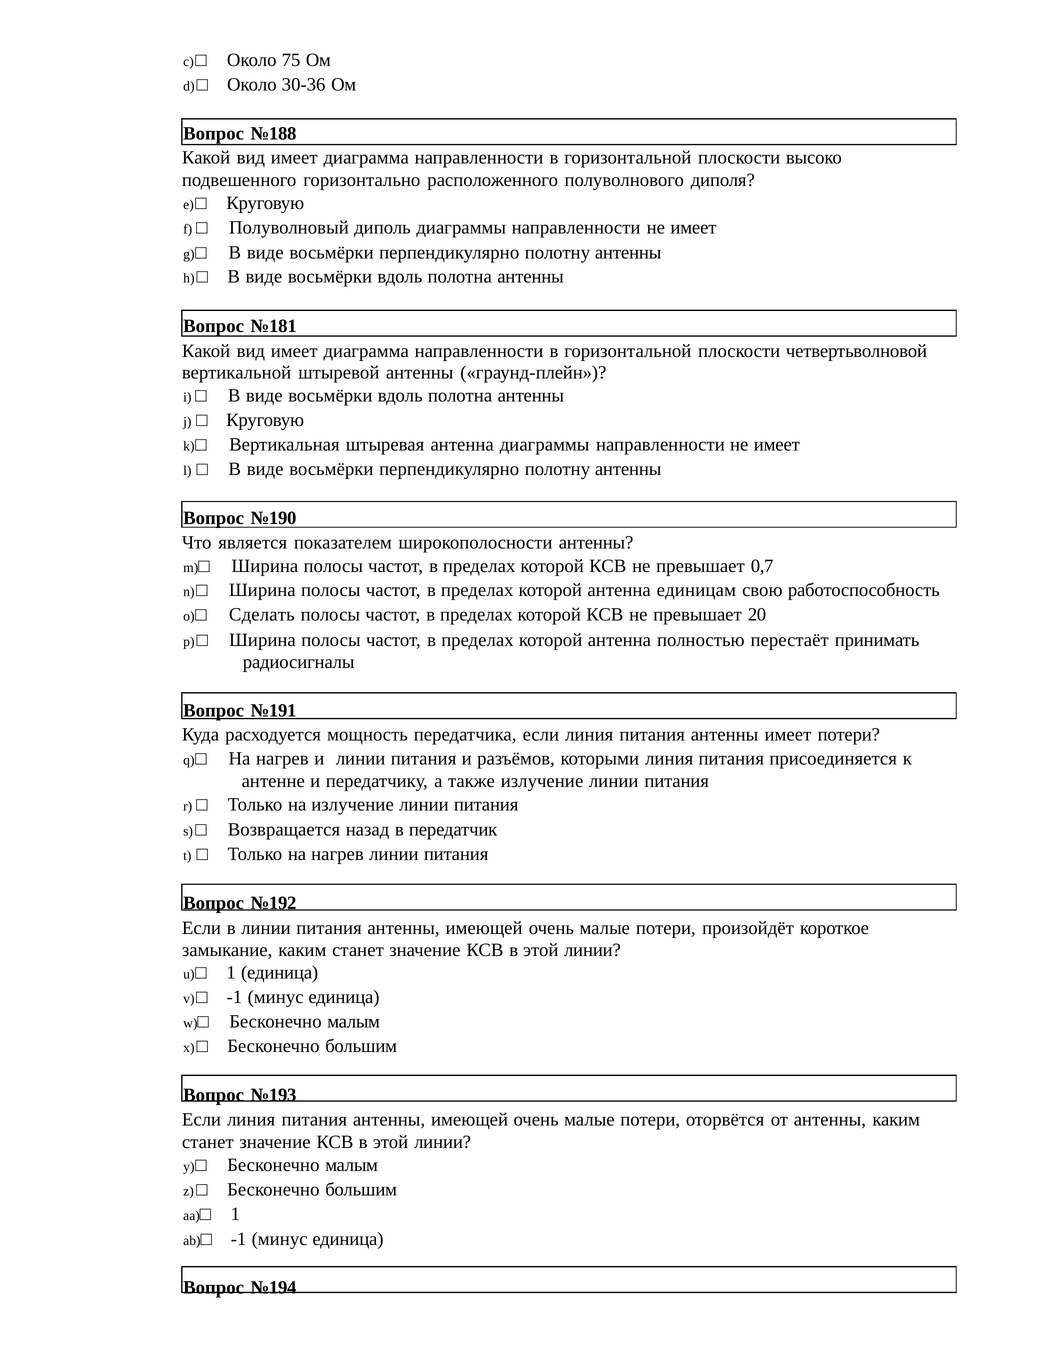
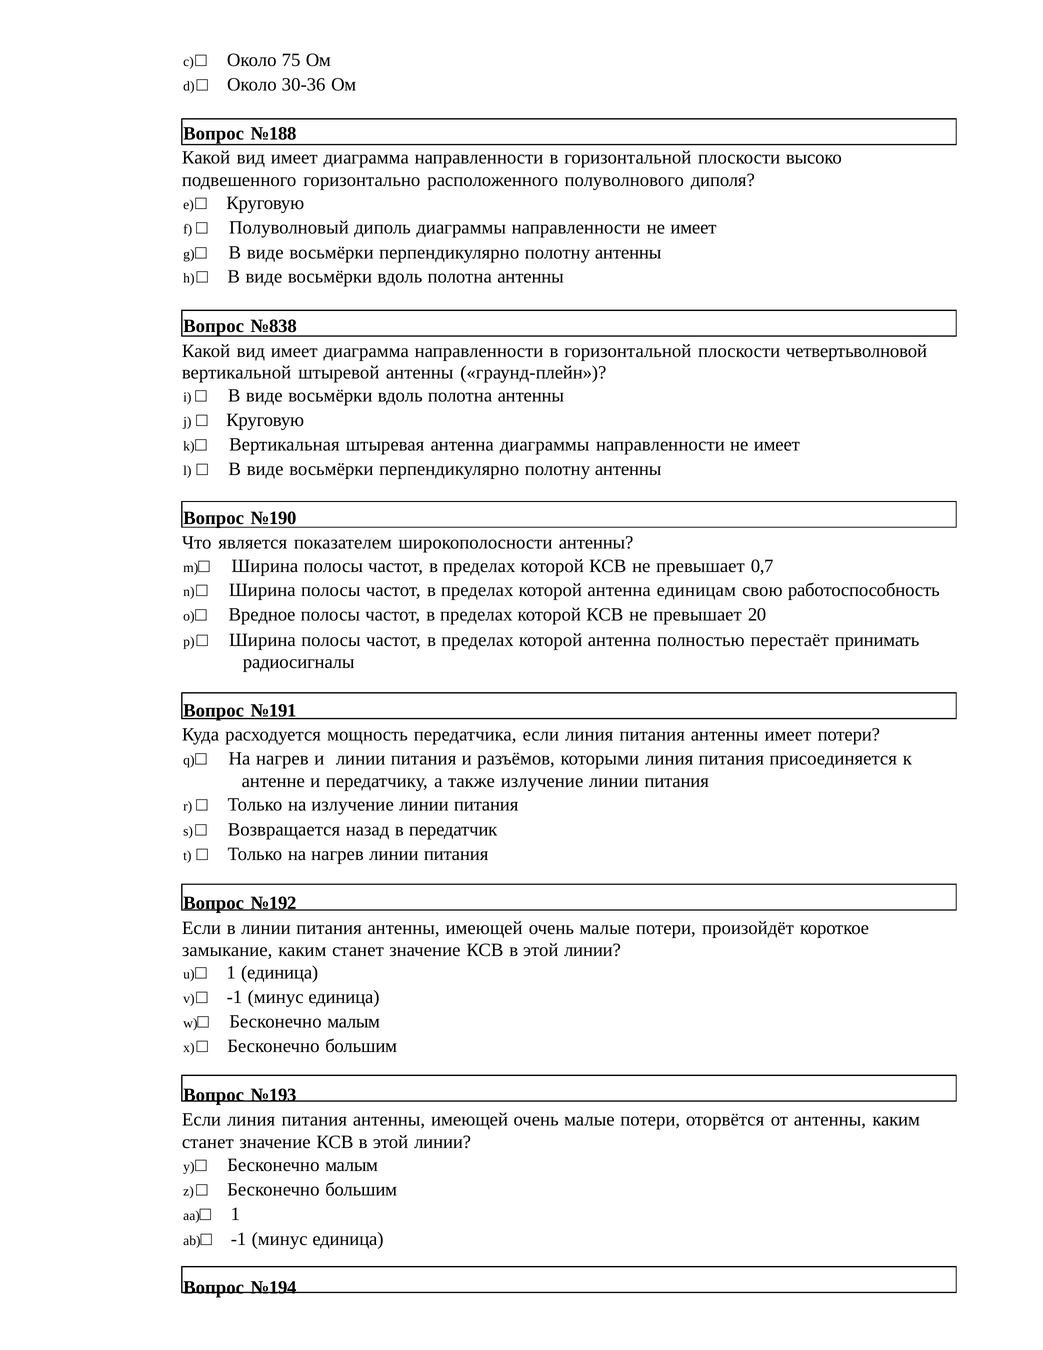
№181: №181 -> №838 (274, 326)
Сделать: Сделать -> Вредное (262, 615)
